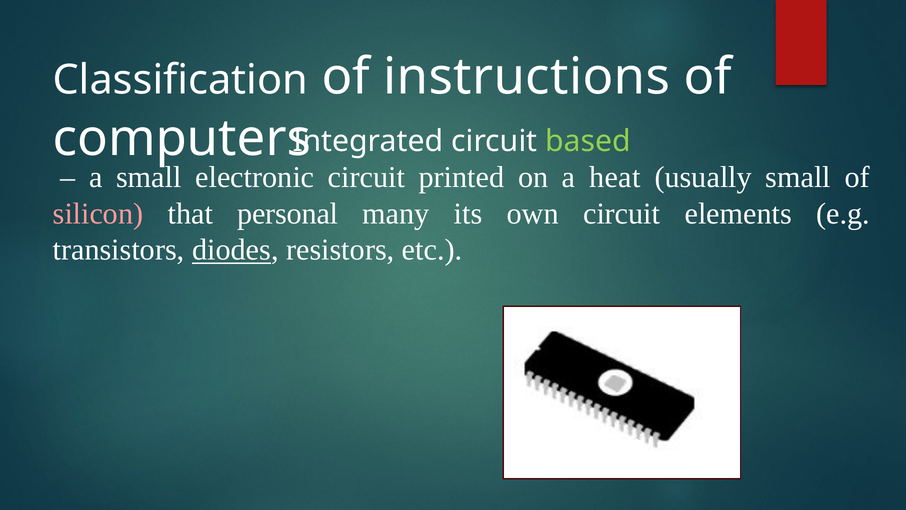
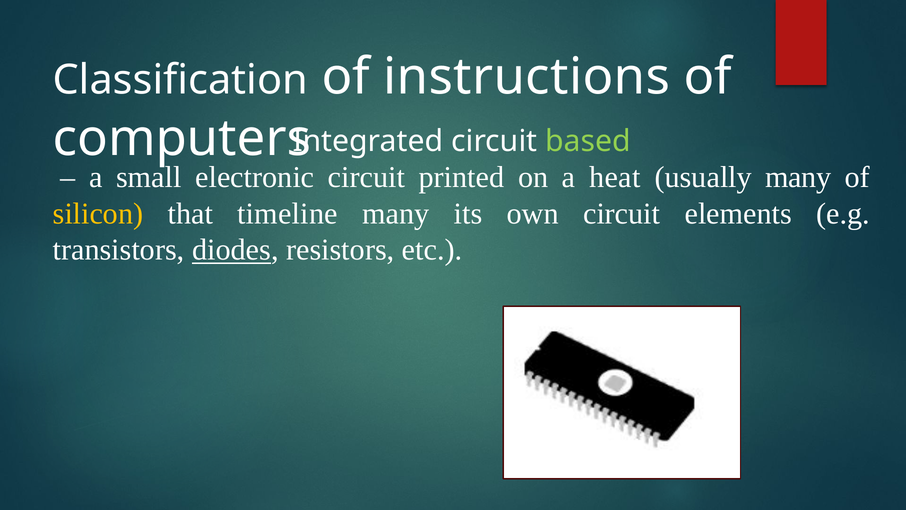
usually small: small -> many (798, 177)
silicon colour: pink -> yellow (98, 214)
personal: personal -> timeline (288, 214)
